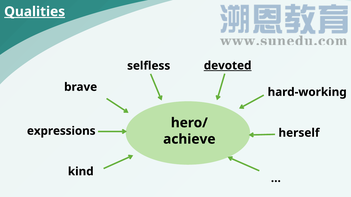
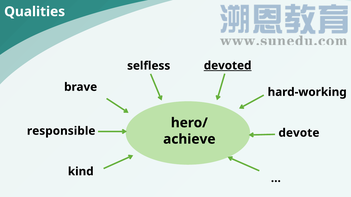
Qualities underline: present -> none (35, 12)
expressions: expressions -> responsible (61, 131)
herself: herself -> devote (299, 133)
